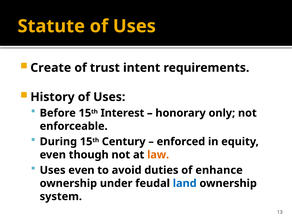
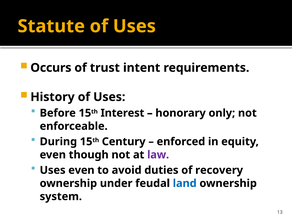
Create: Create -> Occurs (51, 68)
law colour: orange -> purple (158, 155)
enhance: enhance -> recovery (219, 170)
